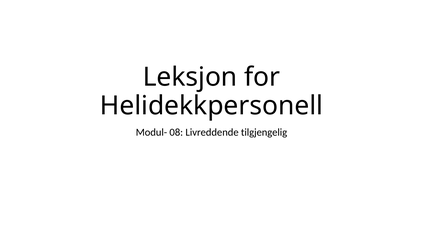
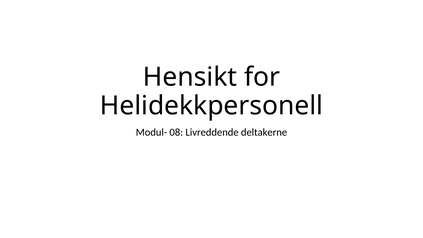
Leksjon: Leksjon -> Hensikt (190, 77)
tilgjengelig: tilgjengelig -> deltakerne (264, 132)
